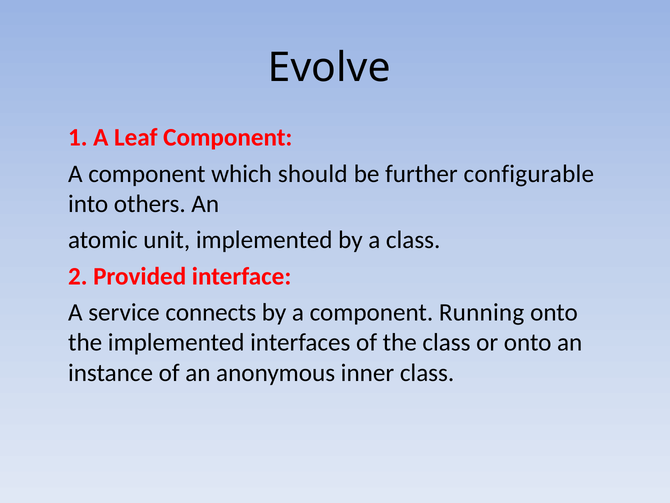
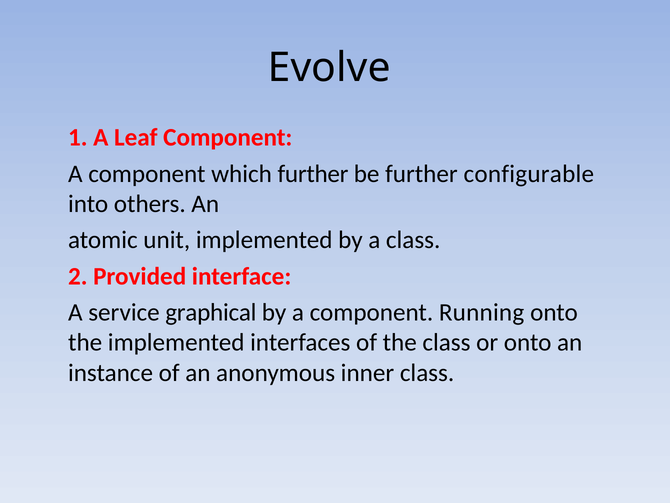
which should: should -> further (313, 174)
connects: connects -> graphical (211, 312)
